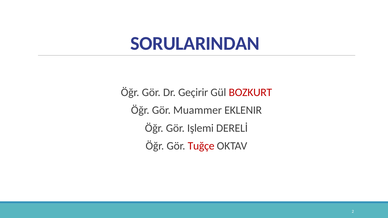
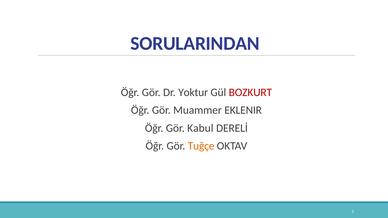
Geçirir: Geçirir -> Yoktur (193, 92)
Işlemi: Işlemi -> Kabul (200, 128)
Tuğçe colour: red -> orange (201, 146)
